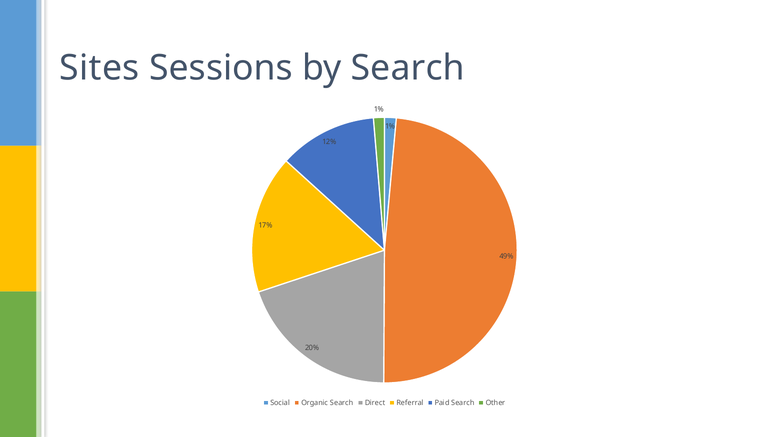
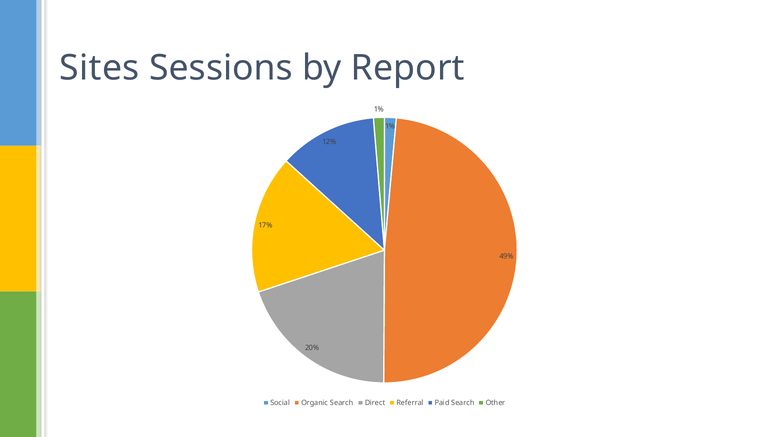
by Search: Search -> Report (408, 68)
